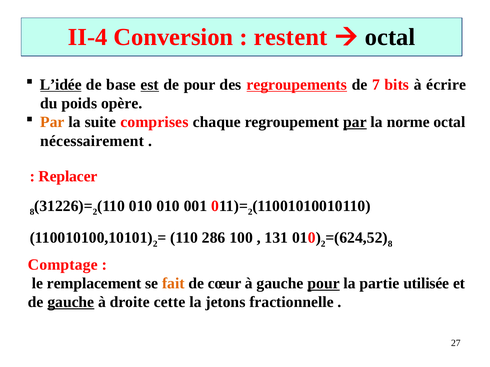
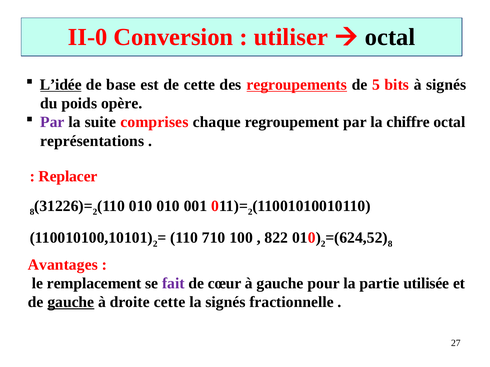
II-4: II-4 -> II-0 (88, 37)
restent: restent -> utiliser (291, 37)
est underline: present -> none (150, 85)
de pour: pour -> cette (199, 85)
7: 7 -> 5 (376, 85)
à écrire: écrire -> signés (446, 85)
Par colour: orange -> purple (52, 122)
par underline: present -> none (355, 122)
norme: norme -> chiffre (408, 122)
nécessairement: nécessairement -> représentations (92, 141)
286: 286 -> 710 (214, 238)
131: 131 -> 822 (276, 238)
Comptage: Comptage -> Avantages (63, 265)
fait colour: orange -> purple (173, 284)
pour underline: present -> none (324, 284)
la jetons: jetons -> signés (225, 302)
